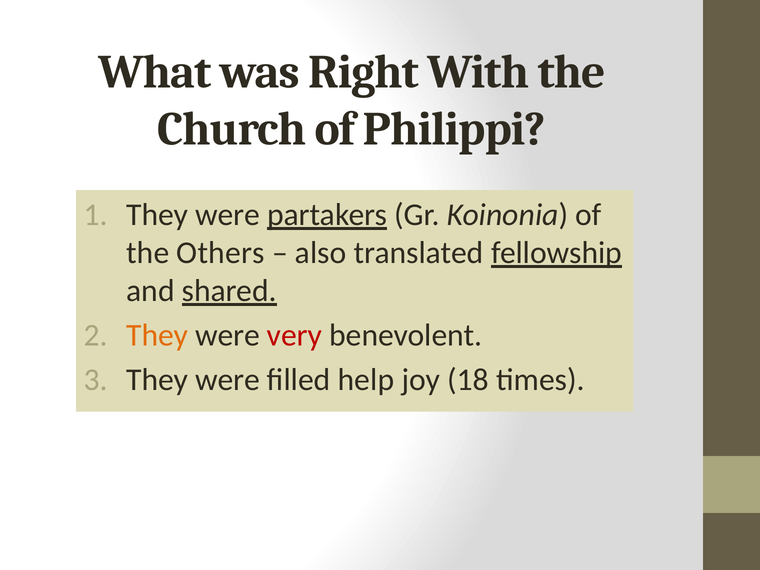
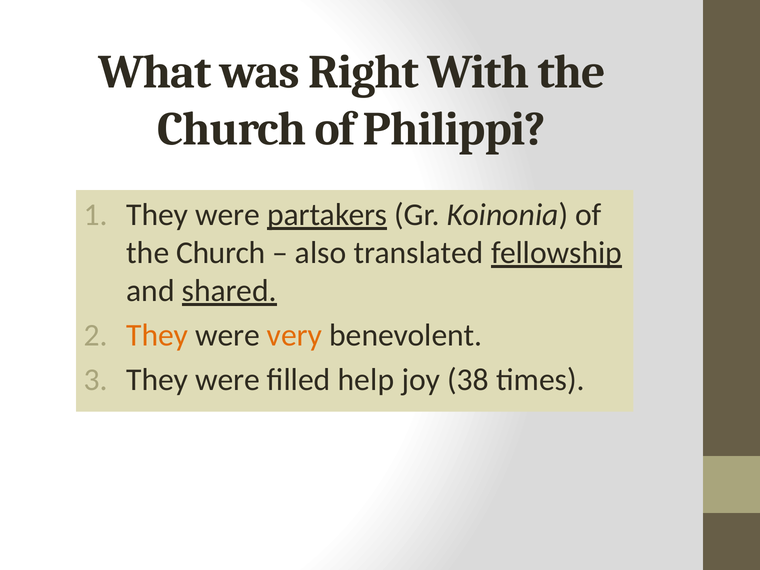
Others: Others -> Church (221, 253)
very colour: red -> orange (295, 335)
18: 18 -> 38 (468, 380)
